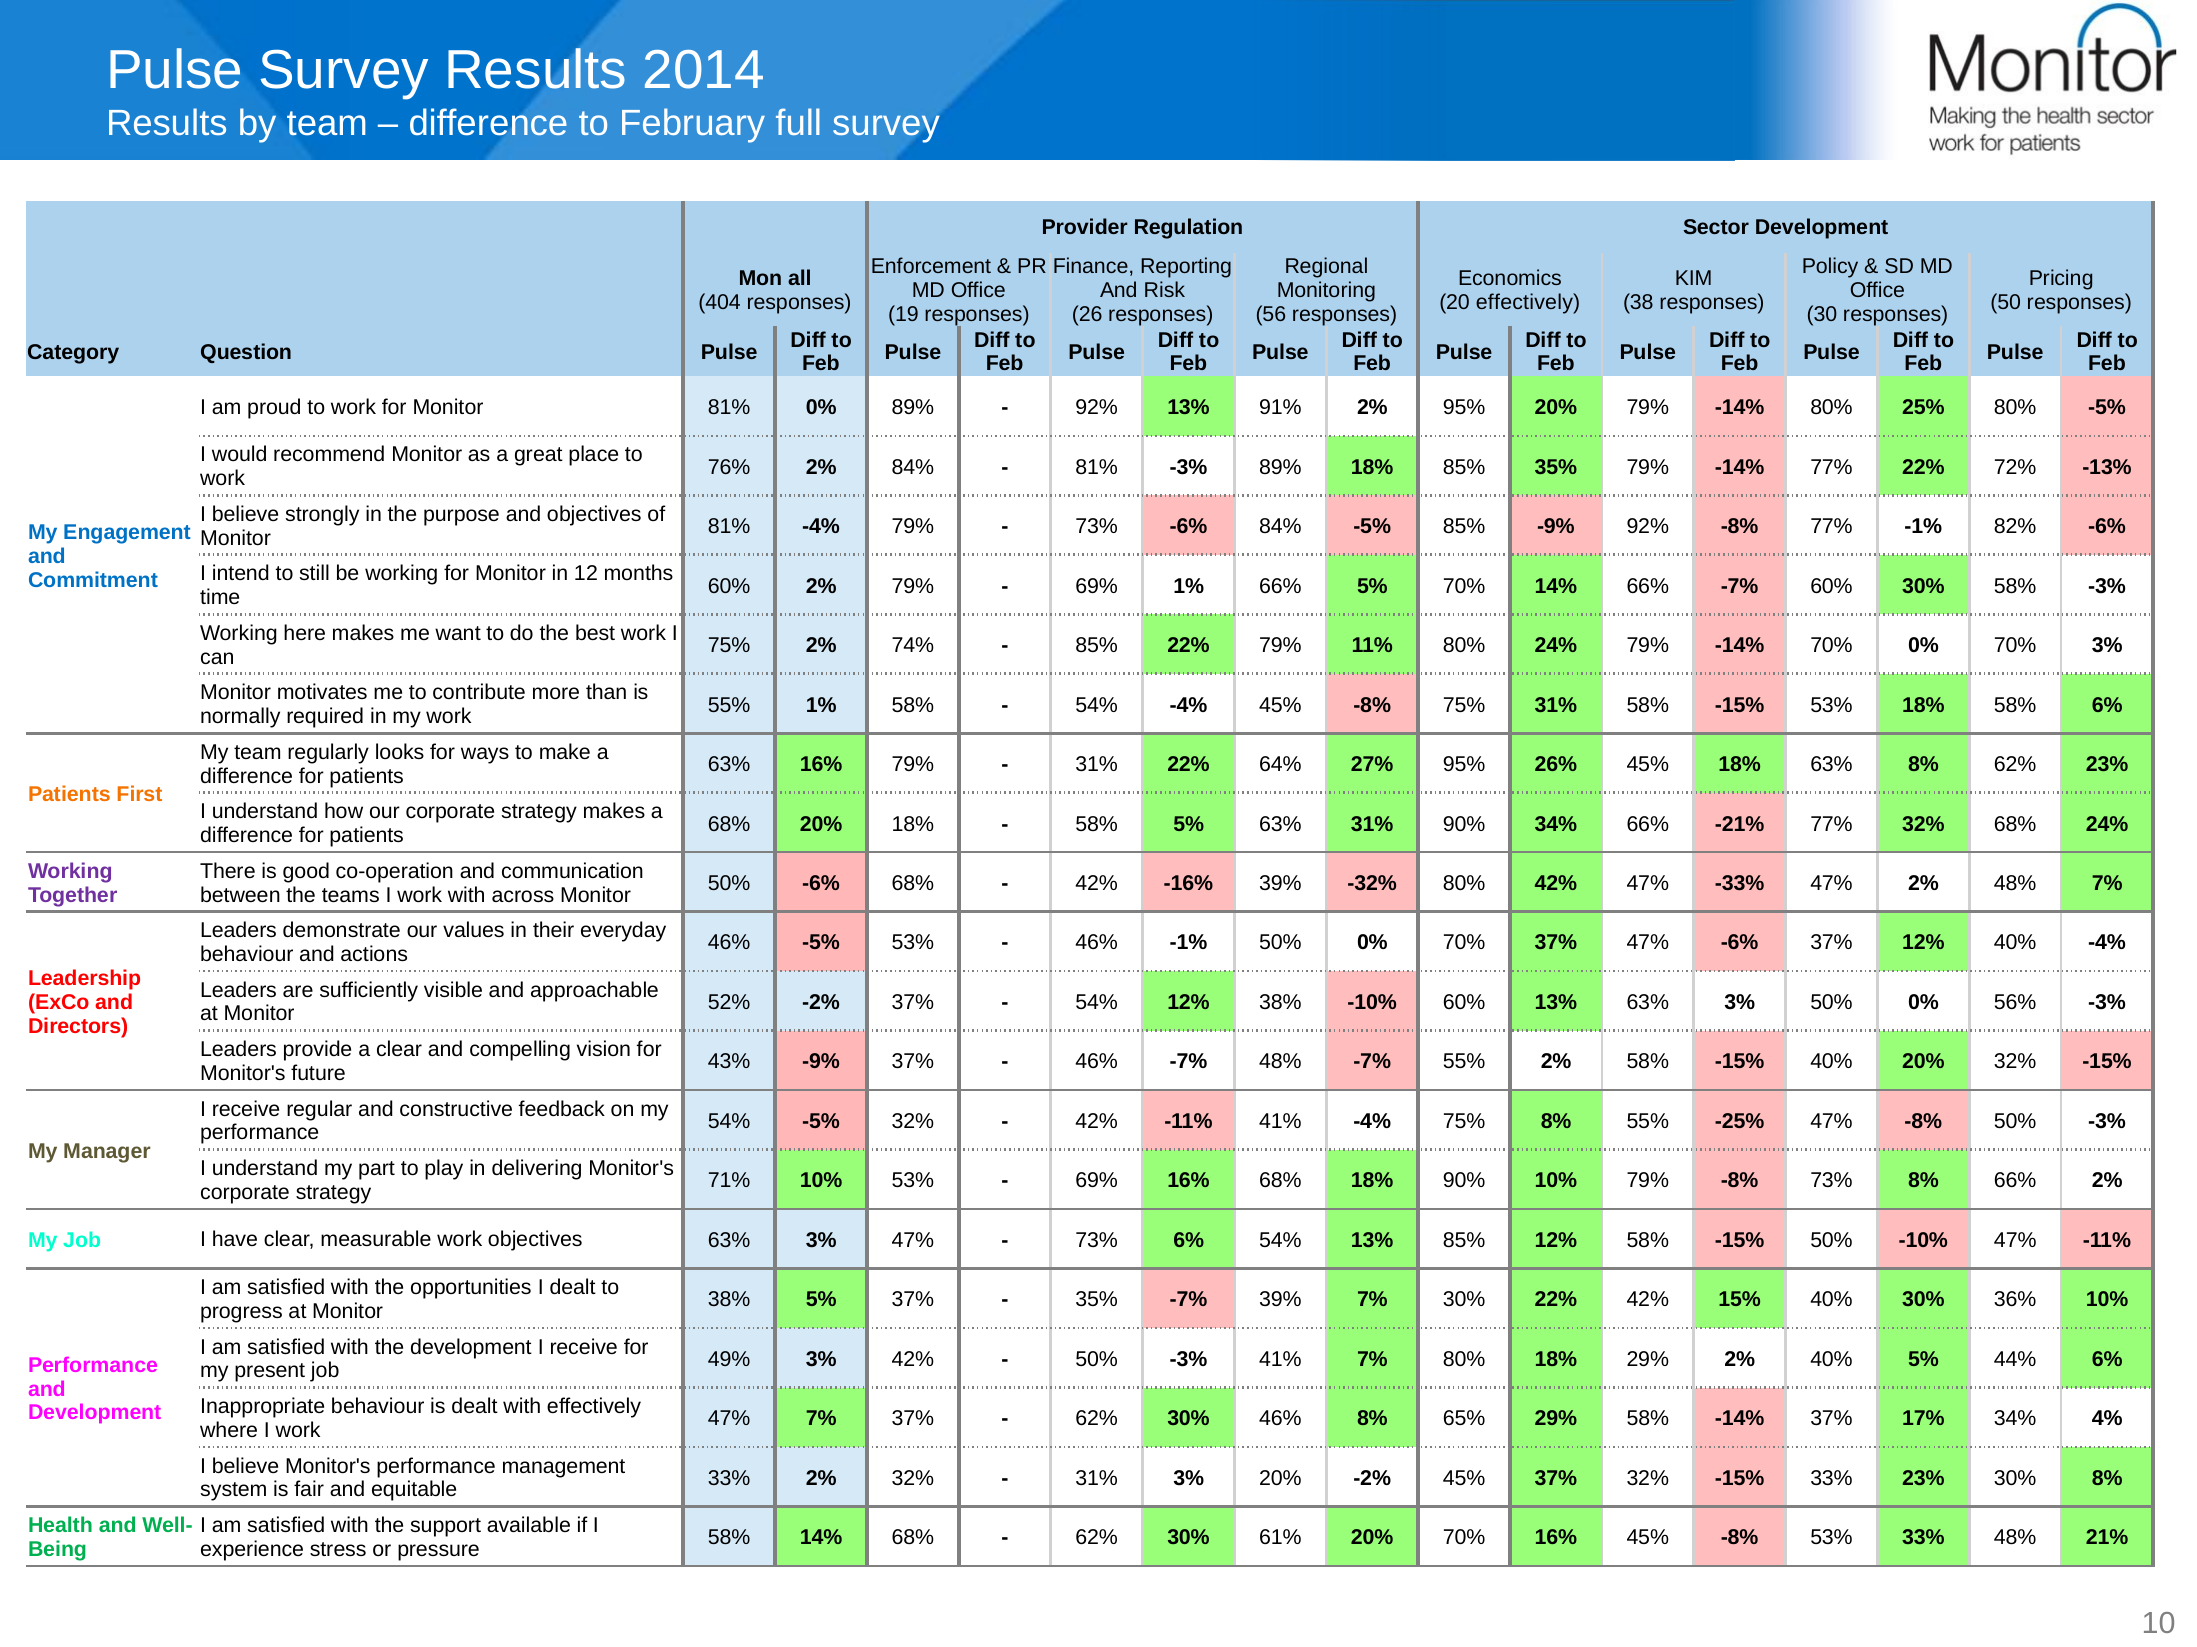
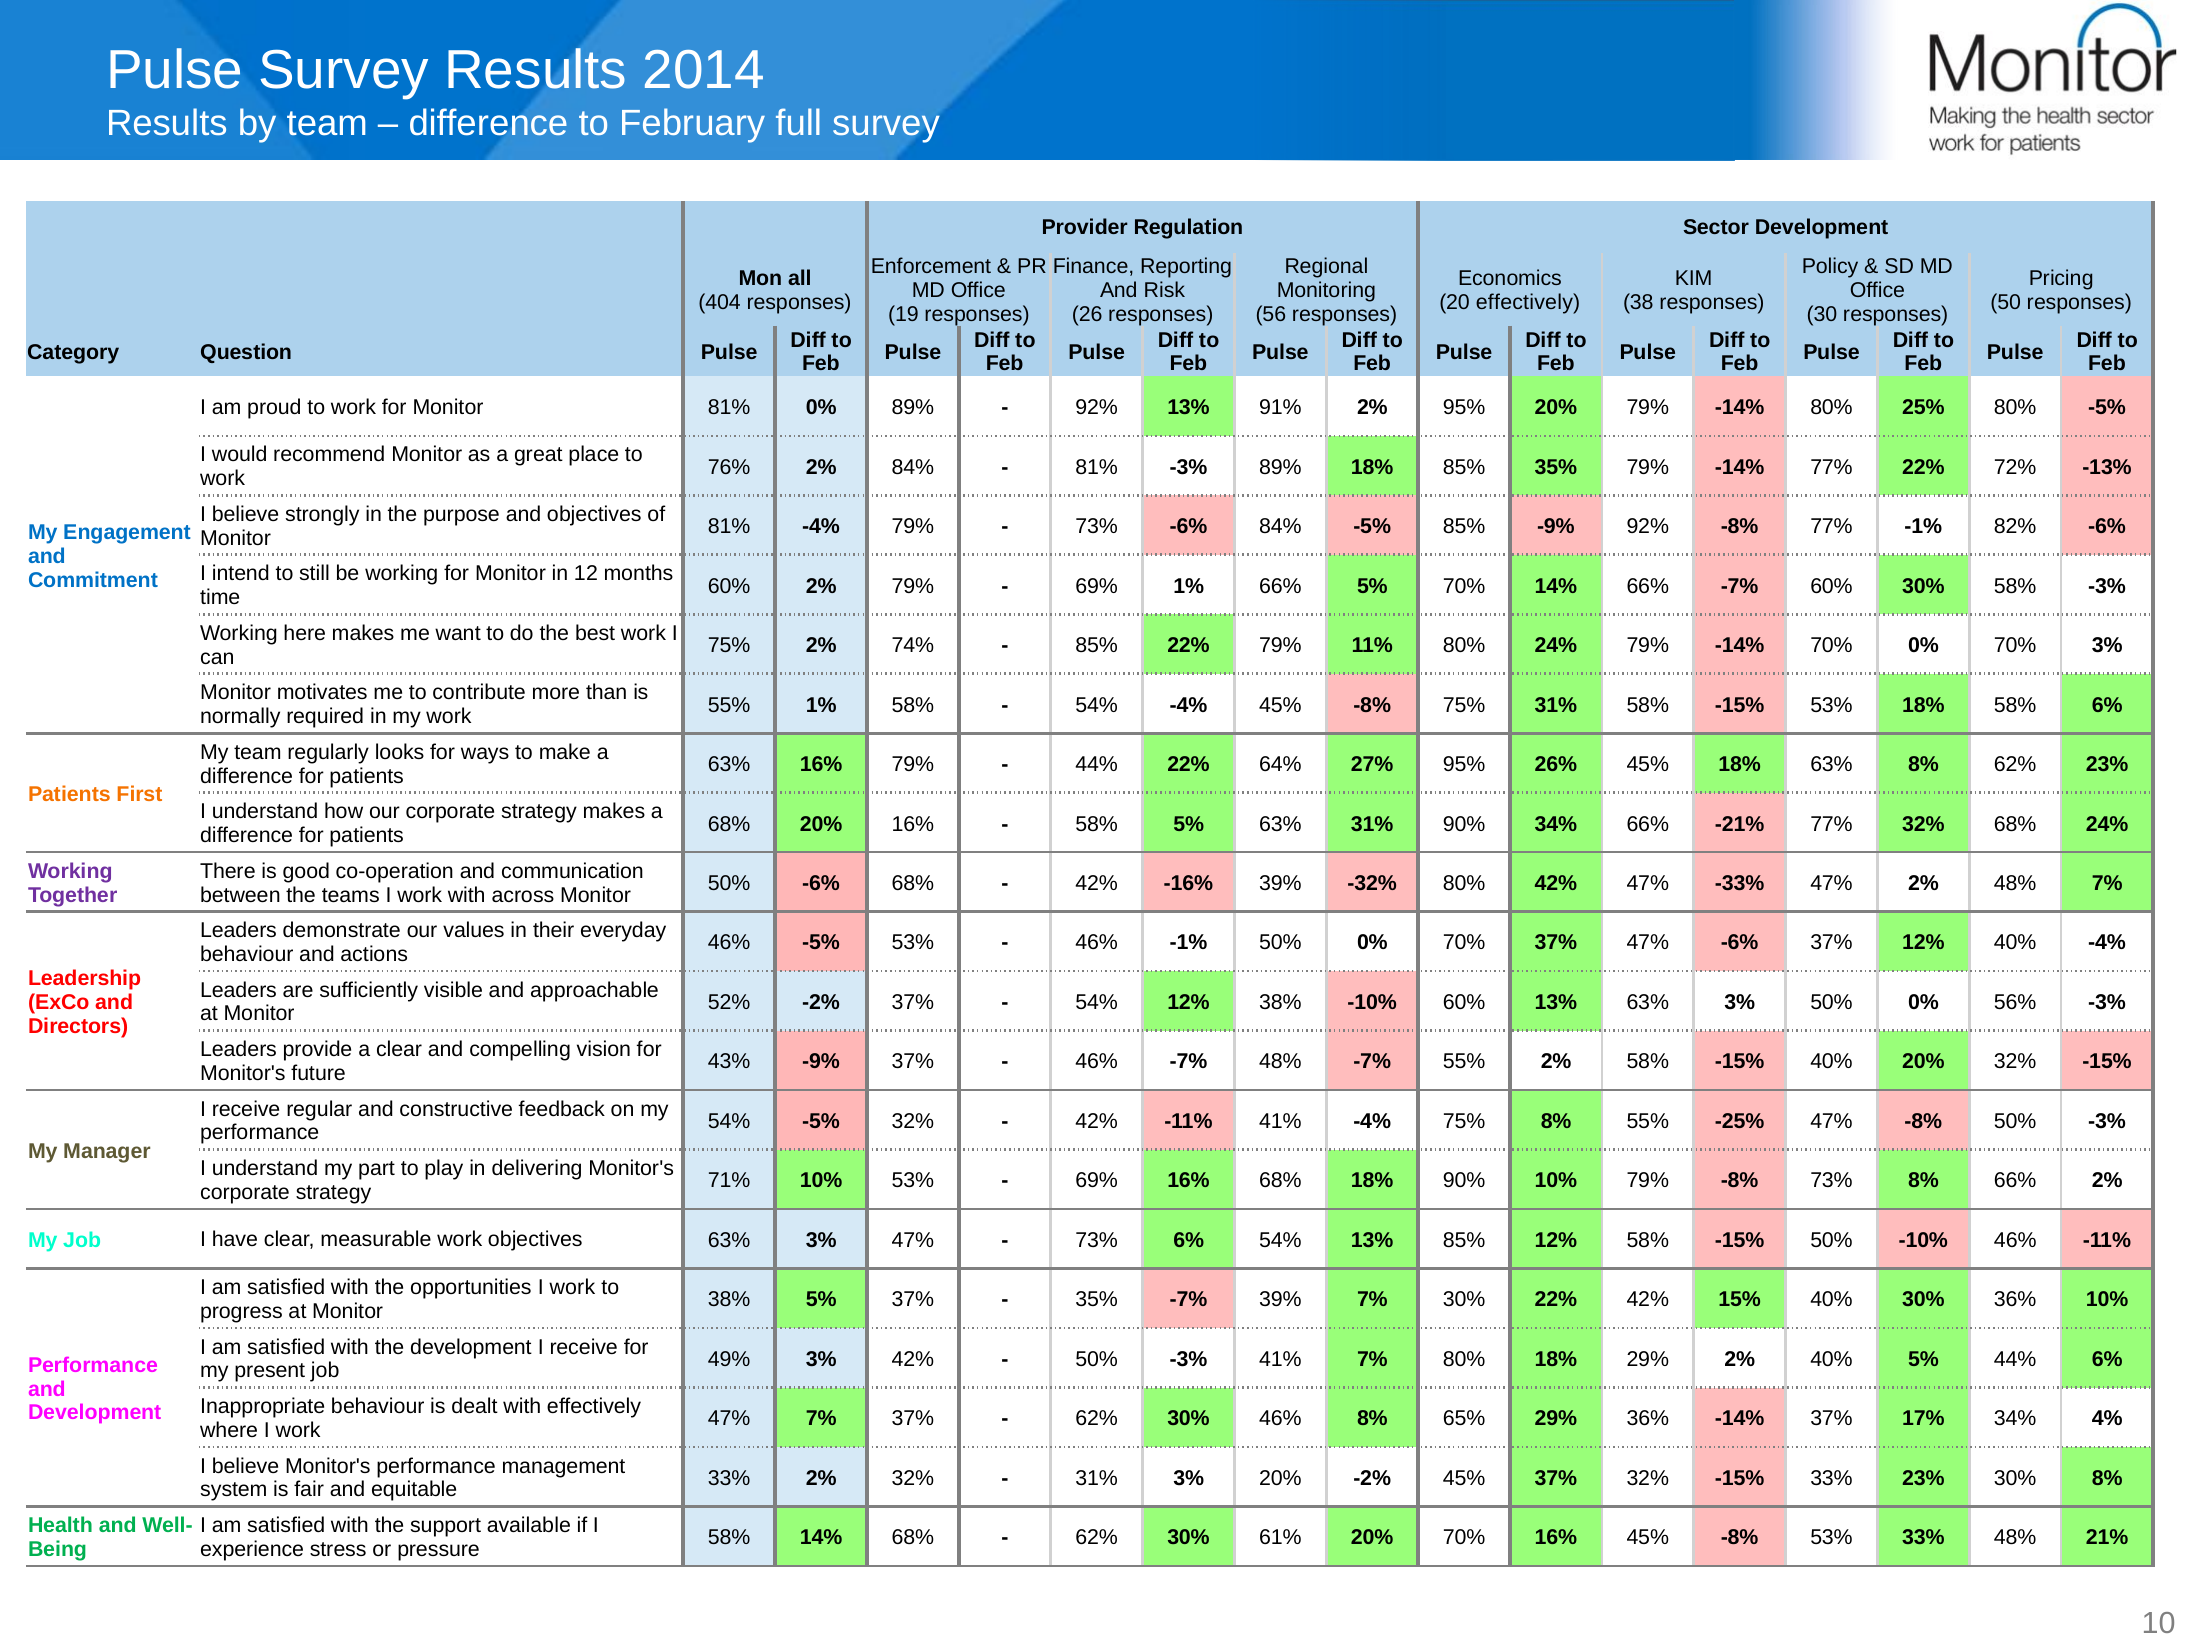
31%: 31% -> 44% (1097, 765)
20% 18%: 18% -> 16% (913, 824)
-10% 47%: 47% -> 46% (2015, 1241)
opportunities I dealt: dealt -> work (572, 1288)
29% 58%: 58% -> 36% (1648, 1419)
